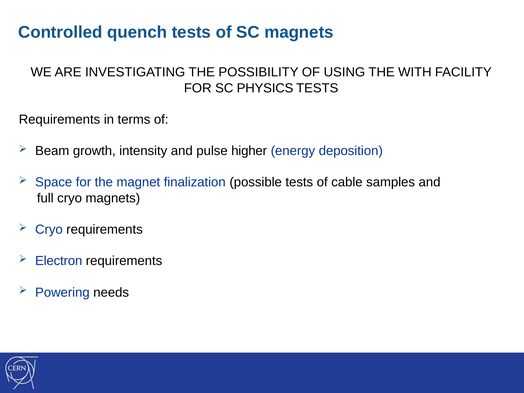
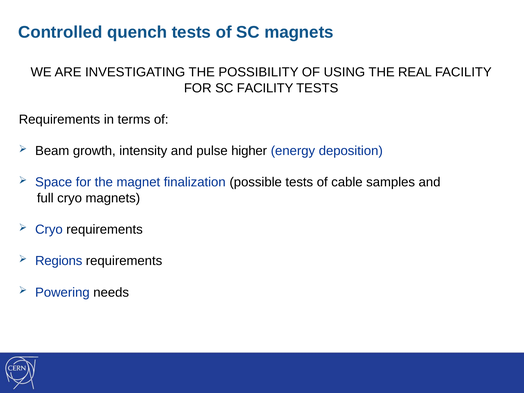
WITH: WITH -> REAL (415, 72)
SC PHYSICS: PHYSICS -> FACILITY (265, 88)
Electron: Electron -> Regions (59, 261)
